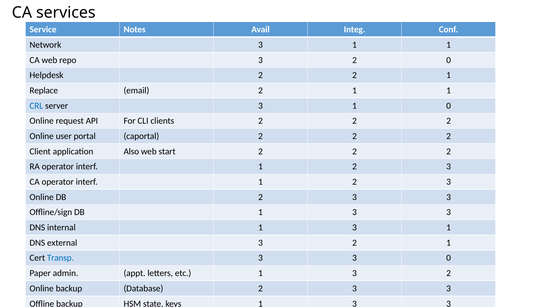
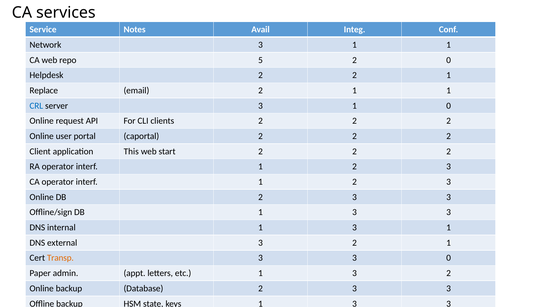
repo 3: 3 -> 5 (261, 60)
Also: Also -> This (131, 151)
Transp colour: blue -> orange (60, 258)
